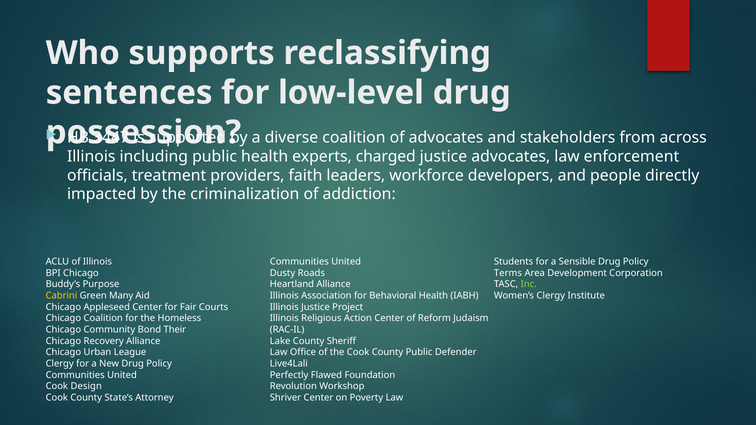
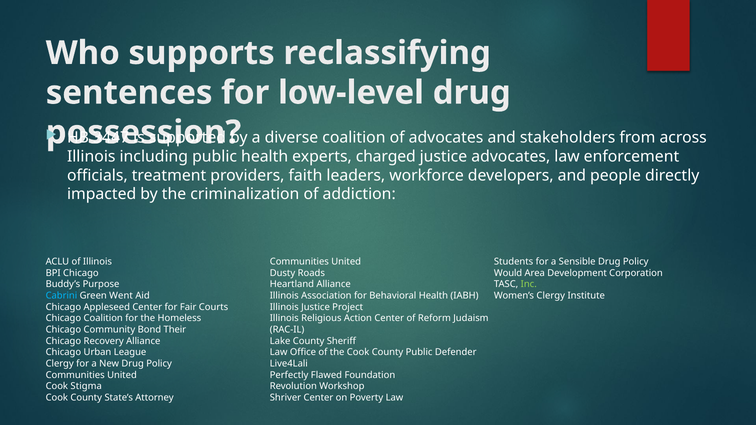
Terms: Terms -> Would (508, 273)
Cabrini colour: yellow -> light blue (61, 296)
Many: Many -> Went (121, 296)
Design: Design -> Stigma (86, 387)
